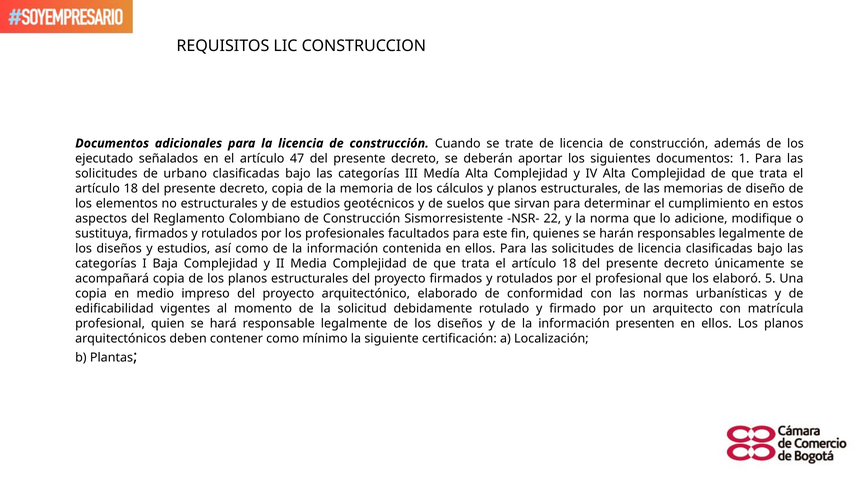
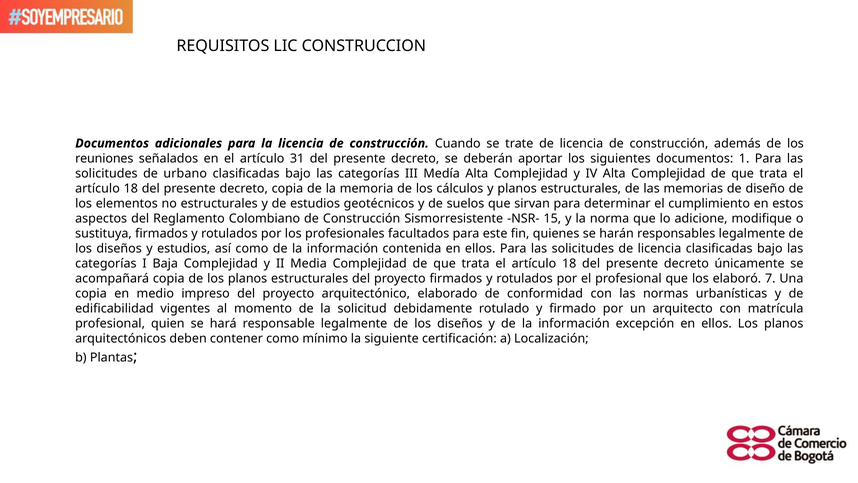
ejecutado: ejecutado -> reuniones (104, 158)
47: 47 -> 31 (297, 158)
22: 22 -> 15 (552, 218)
5: 5 -> 7 (770, 279)
presenten: presenten -> excepción (645, 324)
